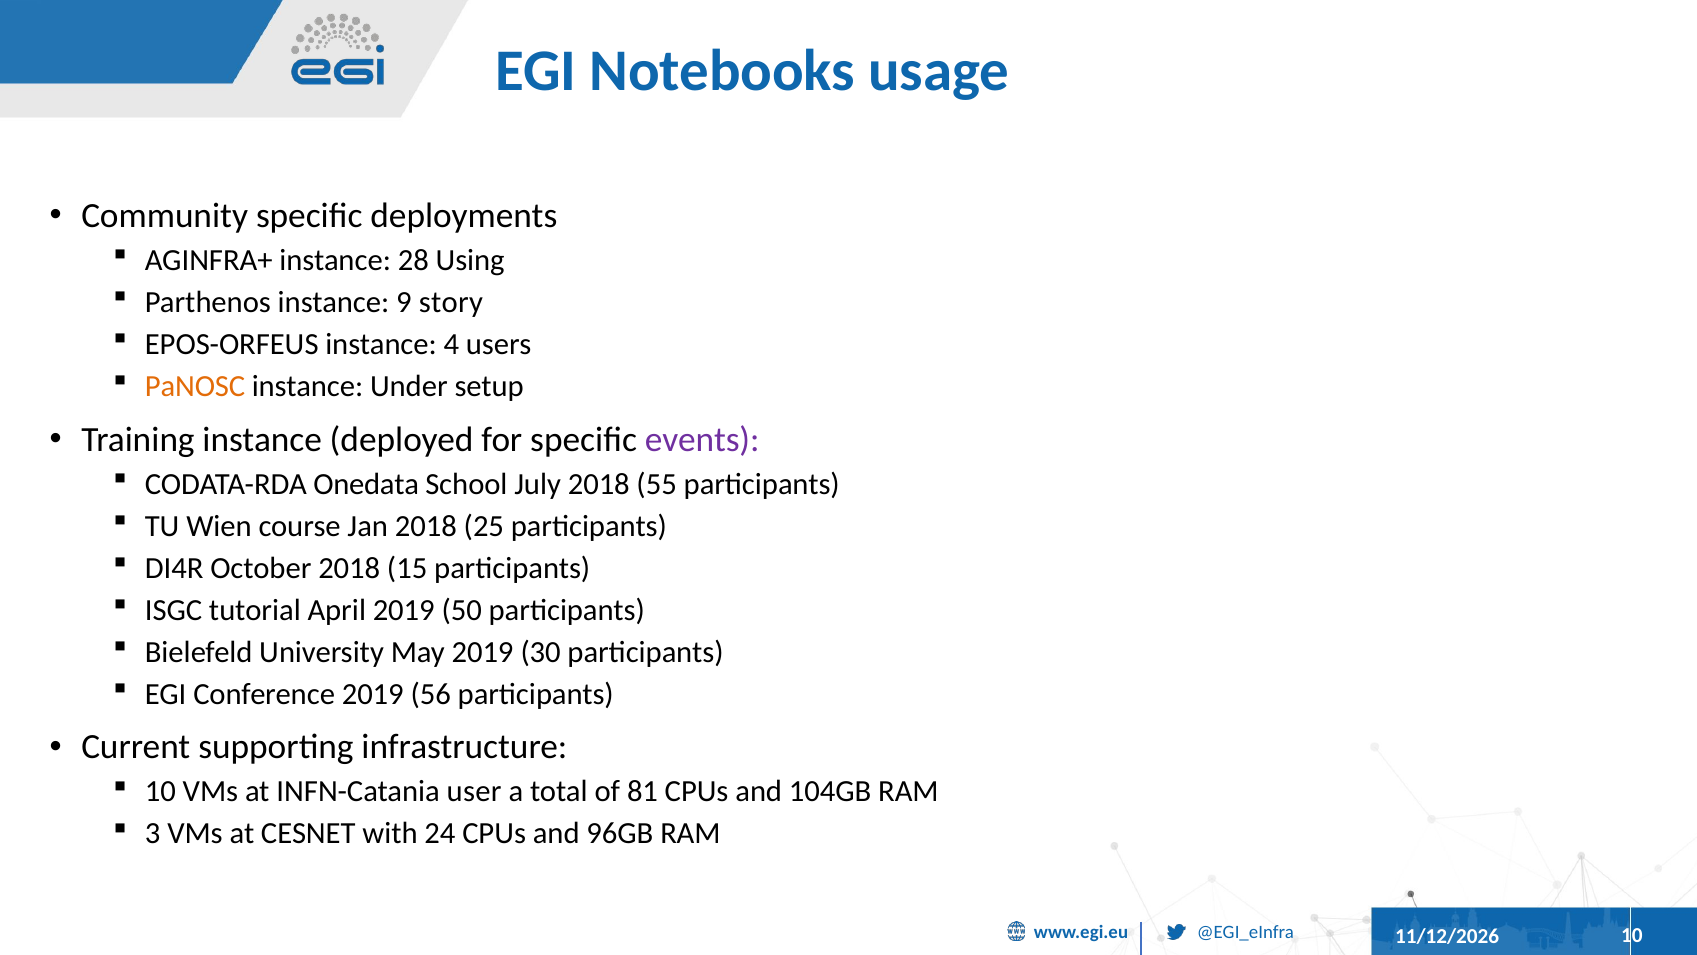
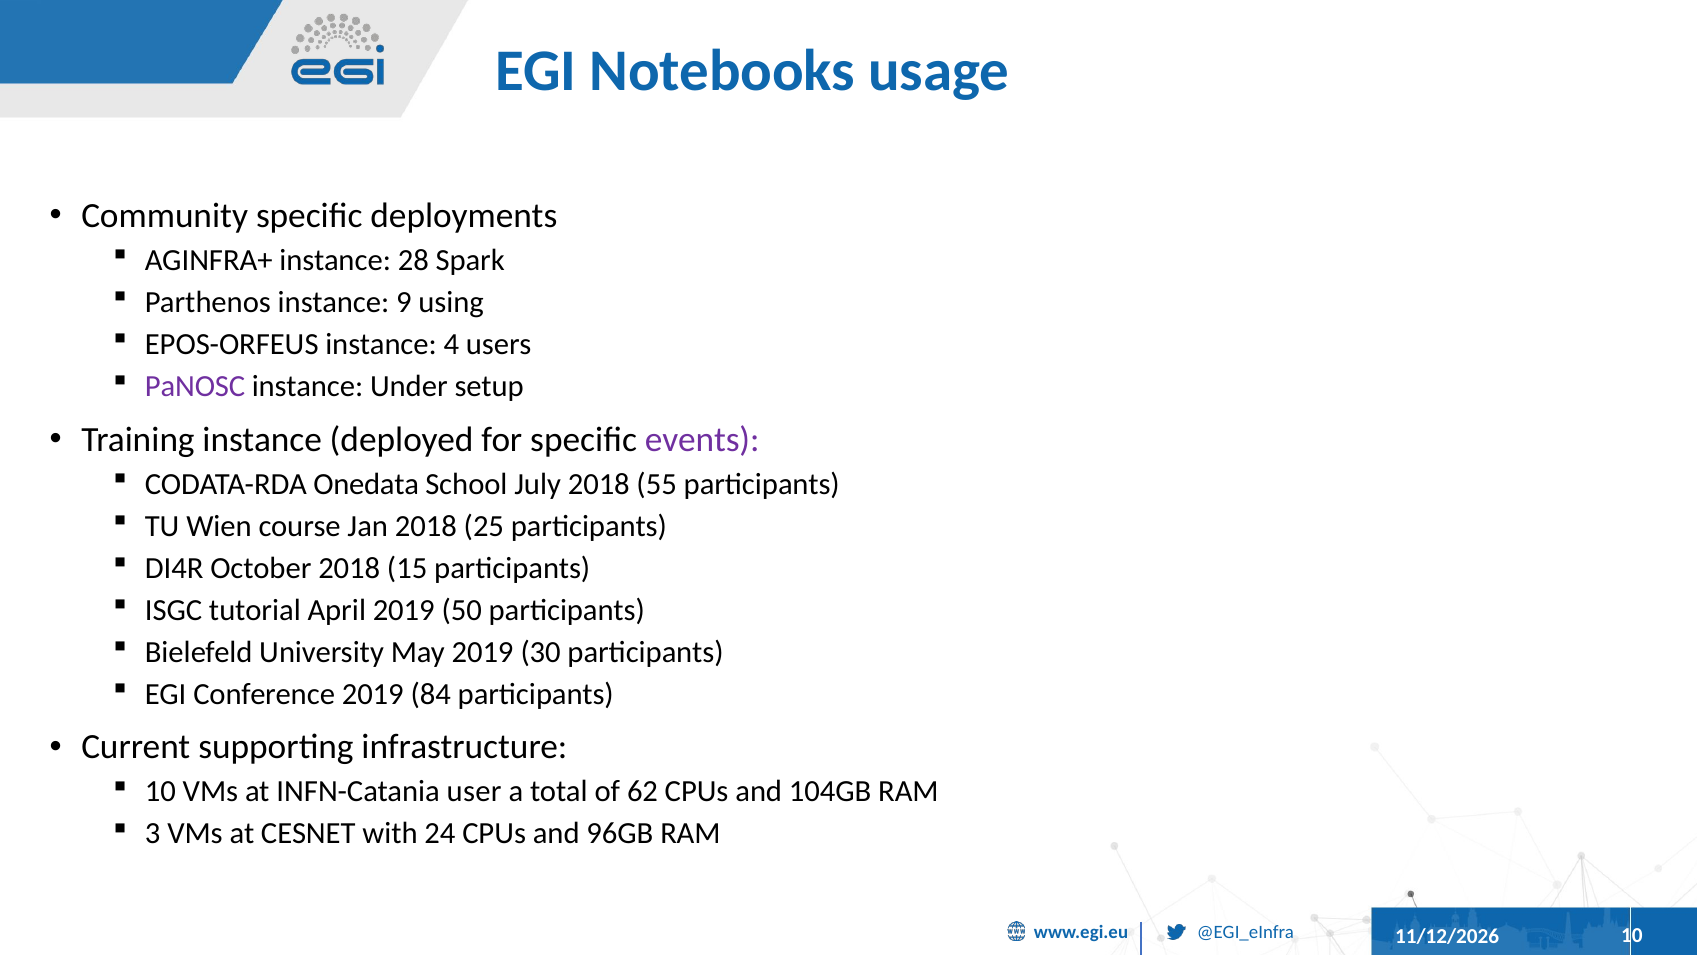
Using: Using -> Spark (470, 260)
story: story -> using (451, 302)
PaNOSC colour: orange -> purple (195, 386)
56: 56 -> 84 (431, 694)
81: 81 -> 62 (643, 791)
